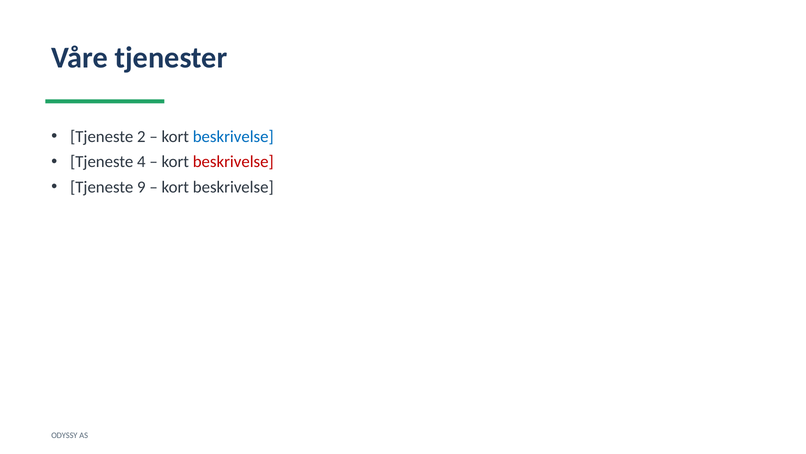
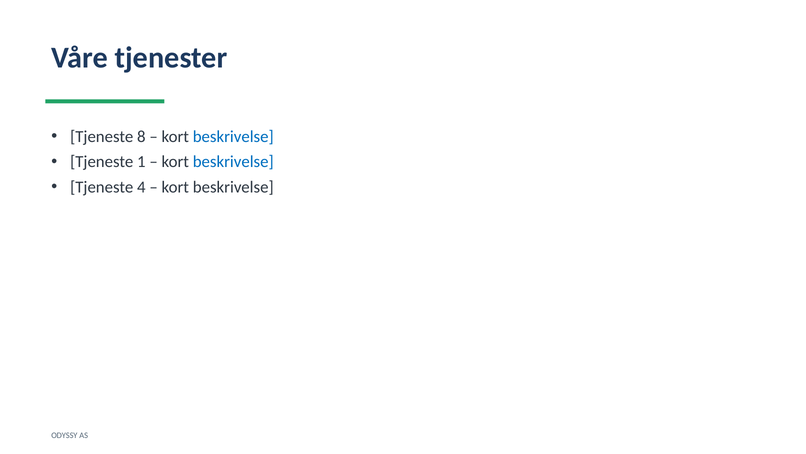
2: 2 -> 8 (141, 137)
4: 4 -> 1 (141, 162)
beskrivelse colour: red -> blue (233, 162)
9: 9 -> 4 (141, 187)
